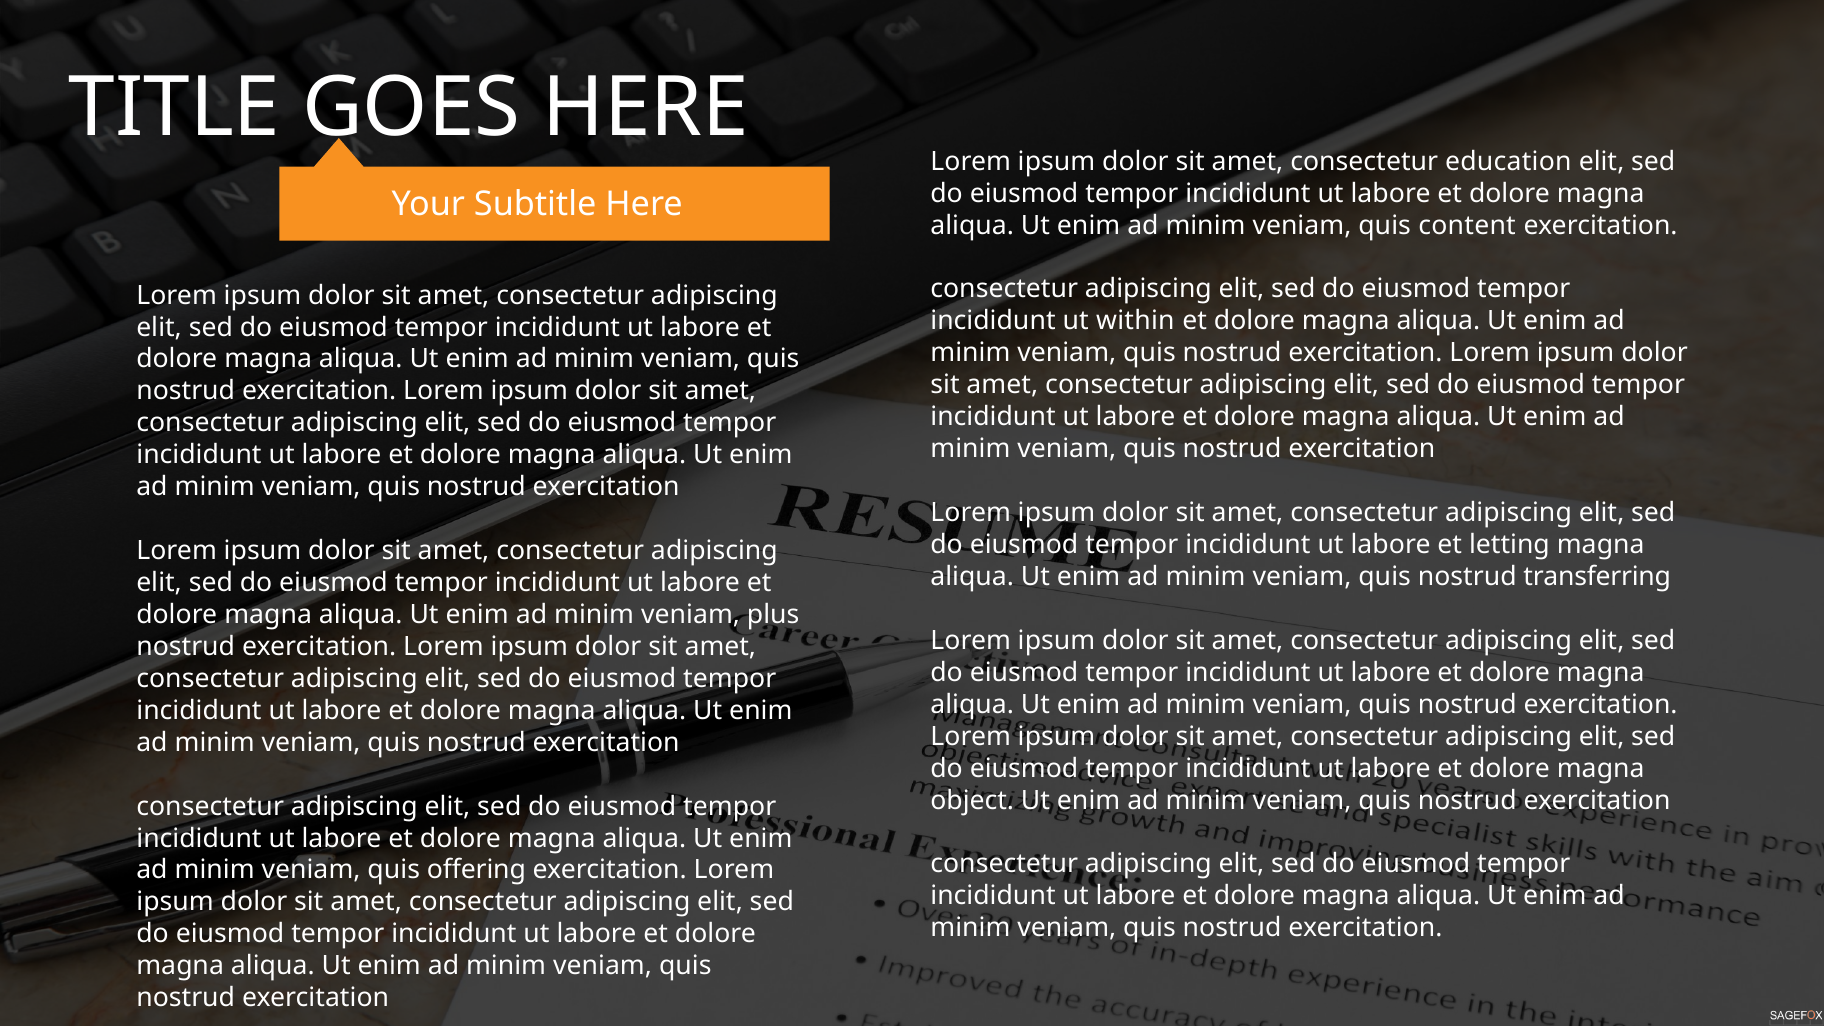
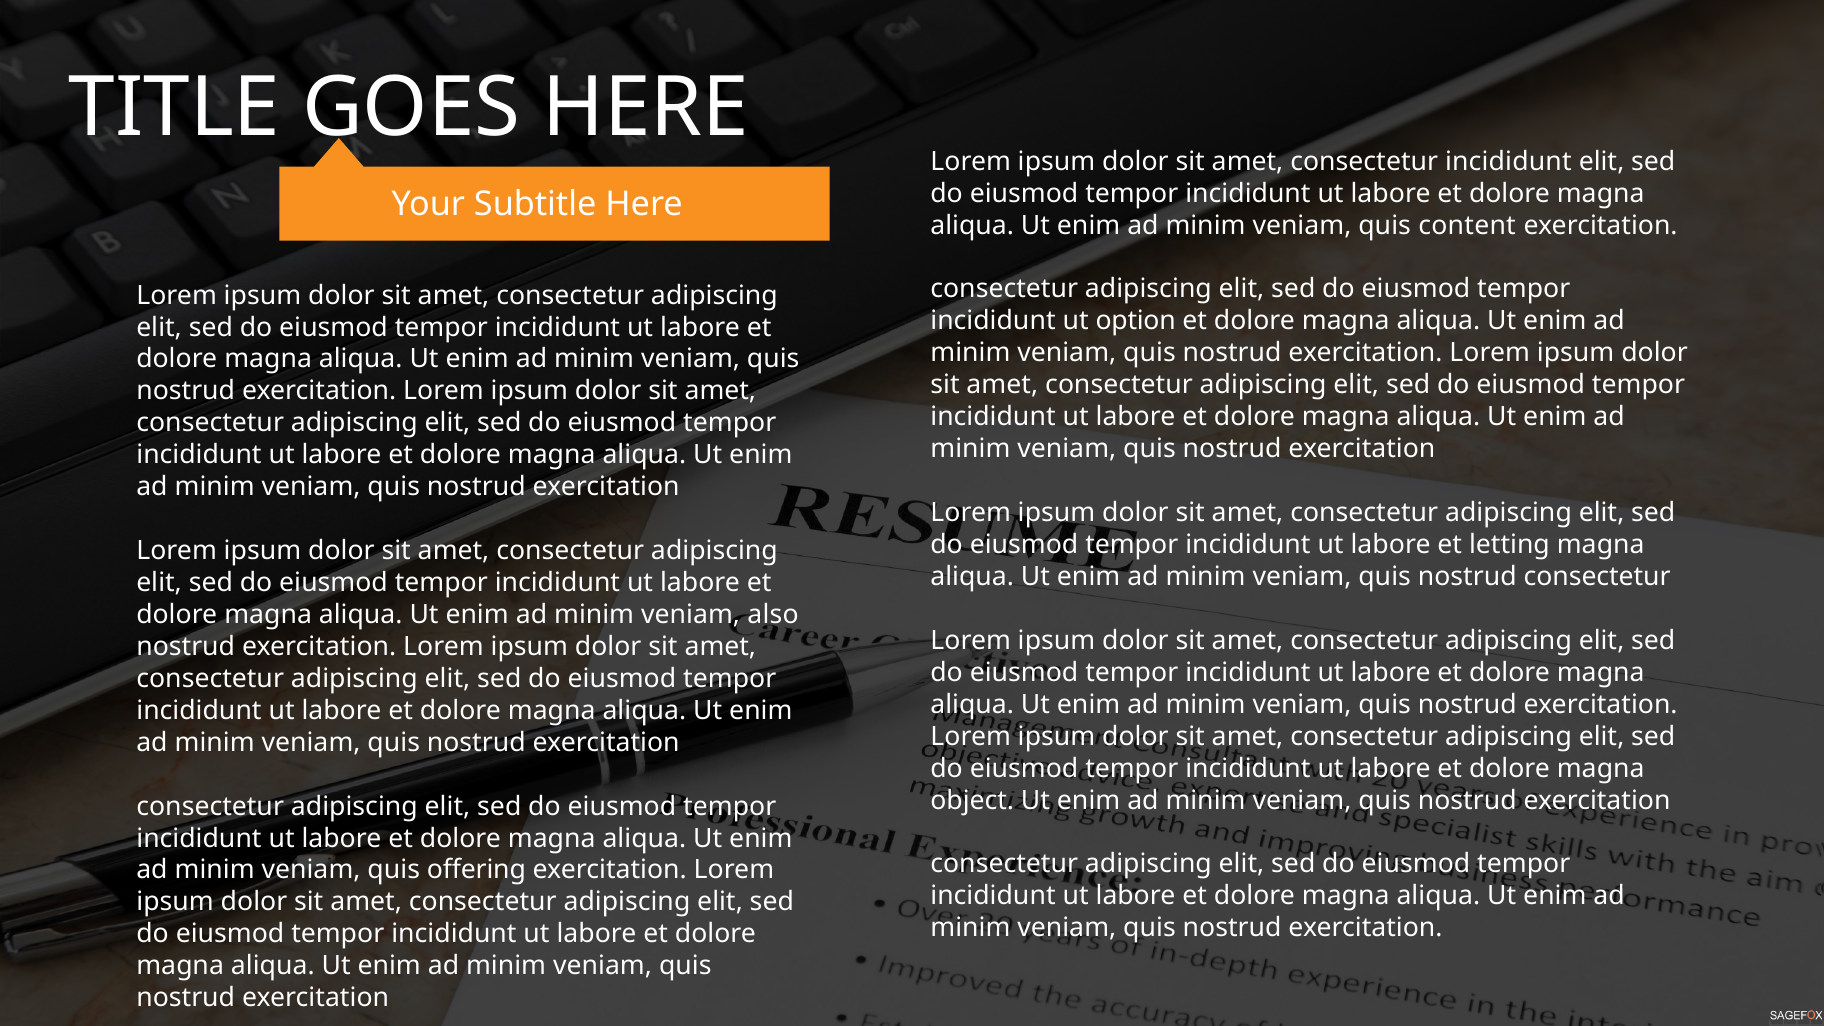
consectetur education: education -> incididunt (1508, 161)
within: within -> option (1136, 321)
nostrud transferring: transferring -> consectetur (1597, 577)
plus: plus -> also (773, 615)
